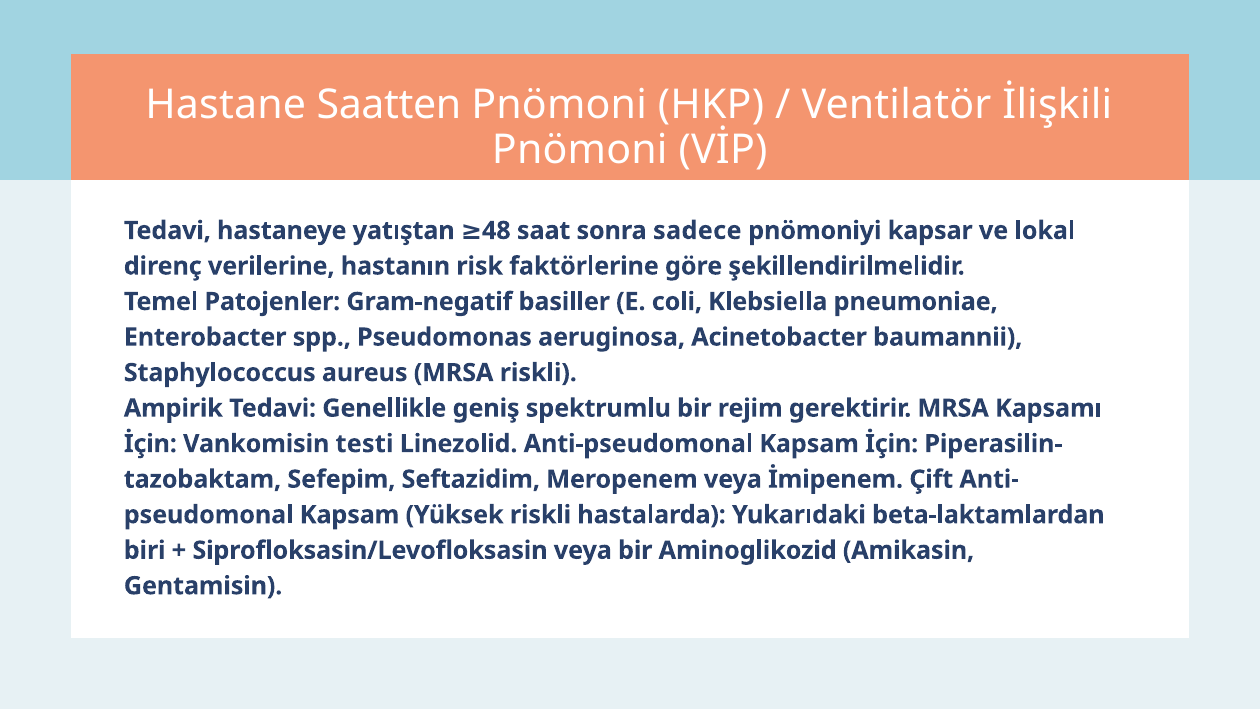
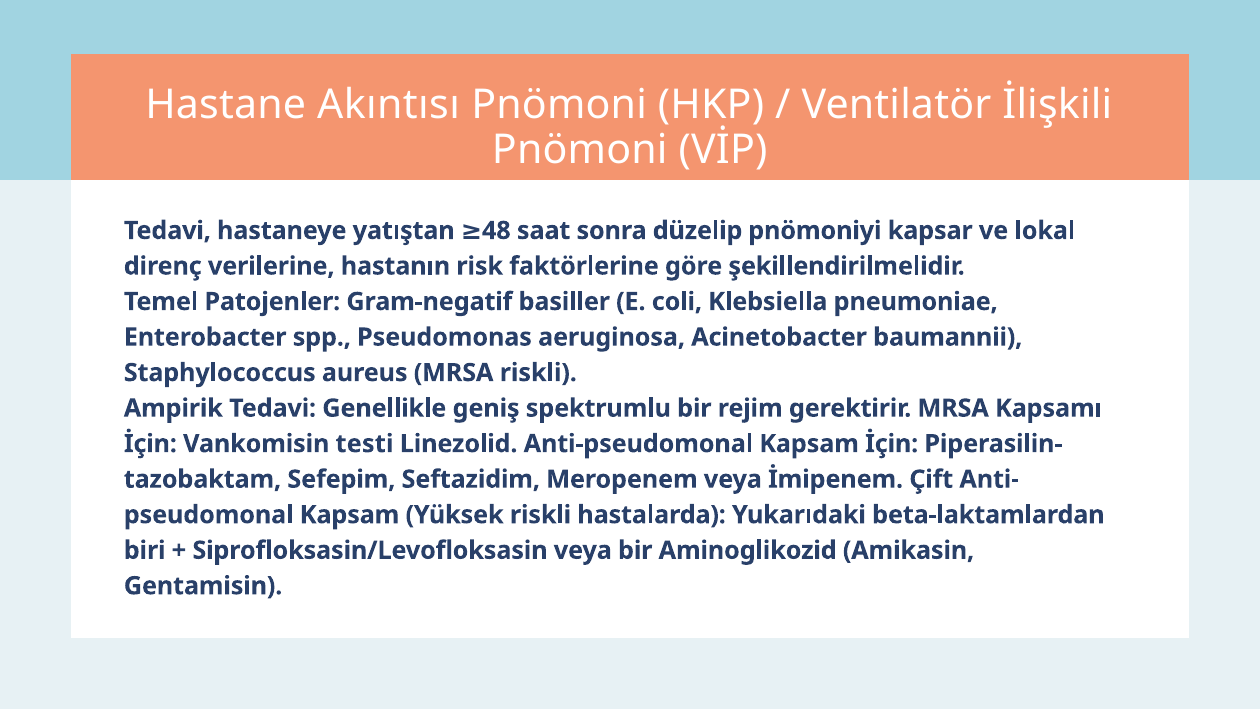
Saatten: Saatten -> Akıntısı (389, 105)
sadece: sadece -> düzelip (698, 231)
